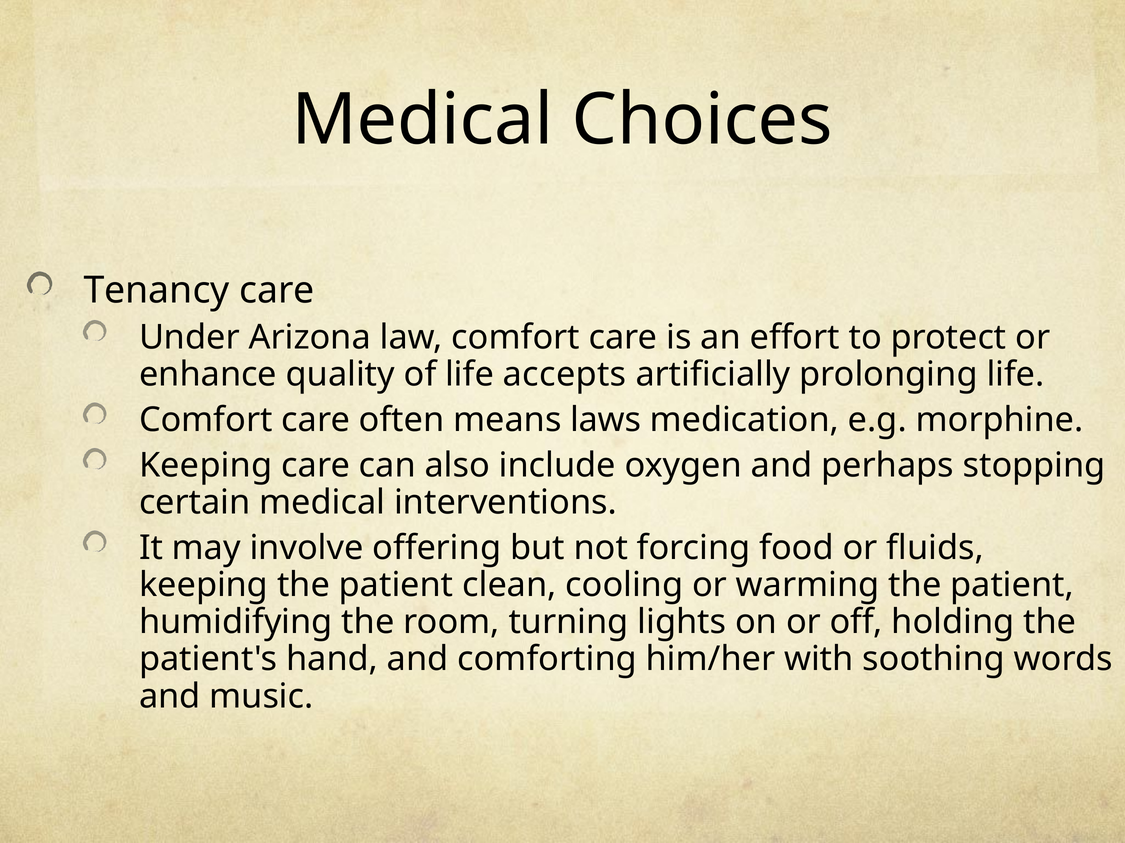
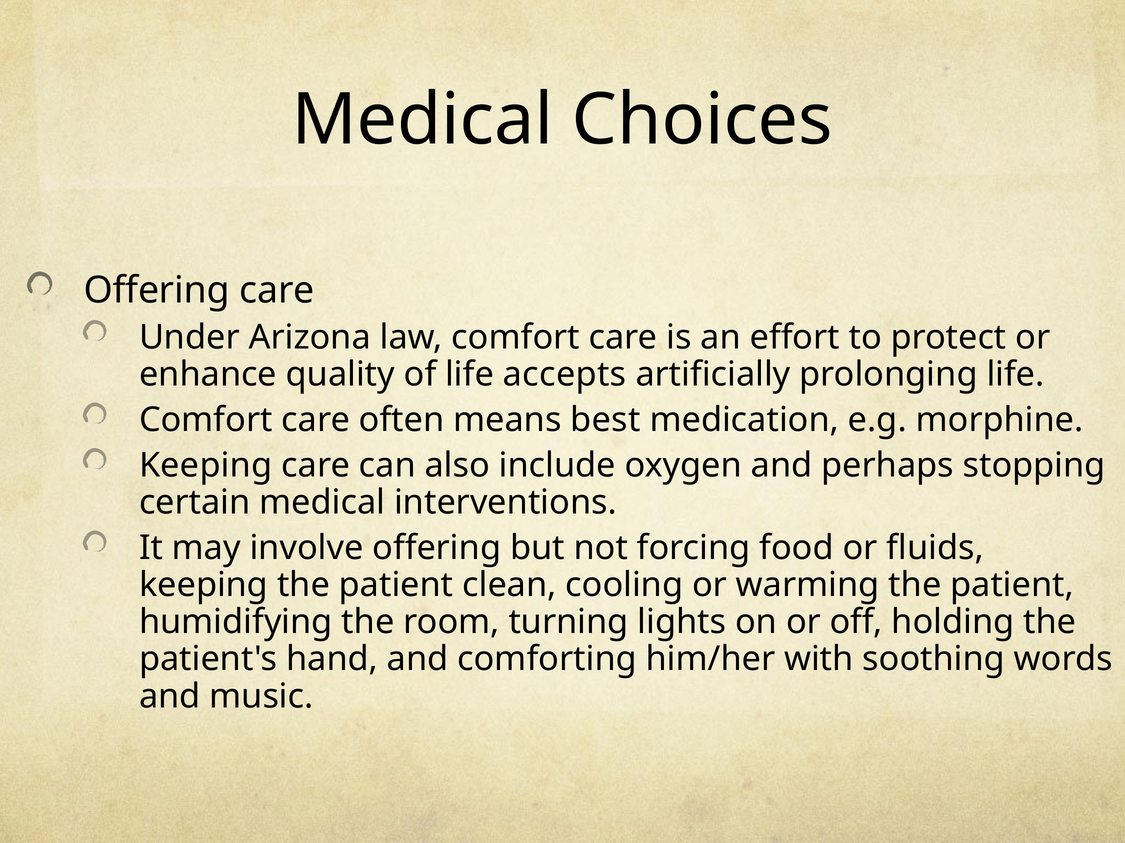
Tenancy: Tenancy -> Offering (157, 291)
laws: laws -> best (605, 420)
